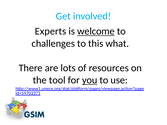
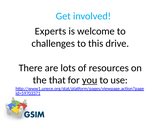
welcome underline: present -> none (96, 31)
what: what -> drive (117, 44)
tool: tool -> that (57, 80)
